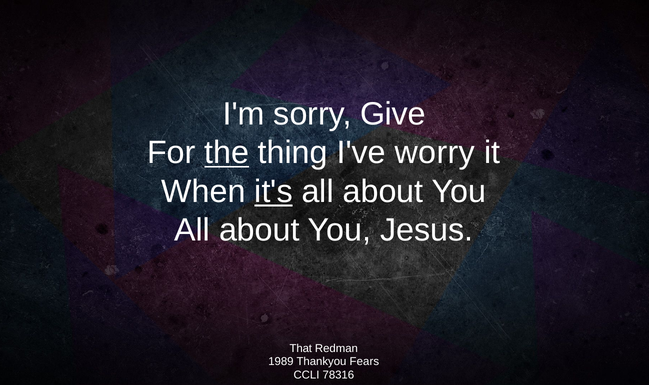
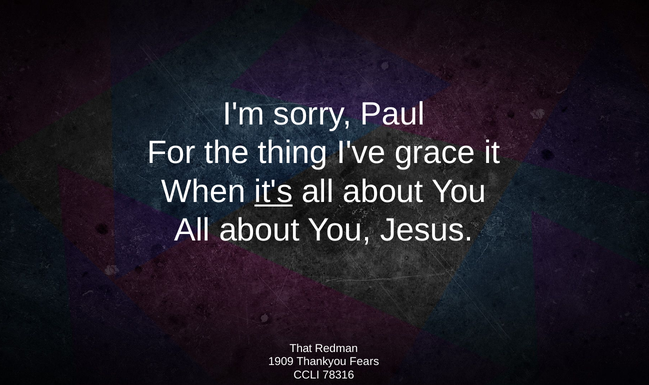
Give: Give -> Paul (393, 114)
the underline: present -> none (227, 153)
worry: worry -> grace (435, 153)
1989: 1989 -> 1909 (281, 361)
